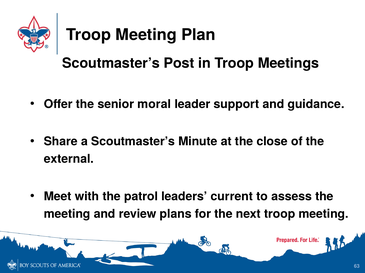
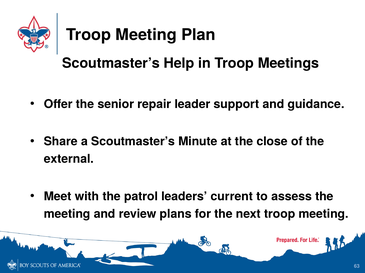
Post: Post -> Help (179, 63)
moral: moral -> repair (154, 104)
